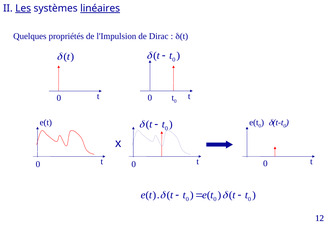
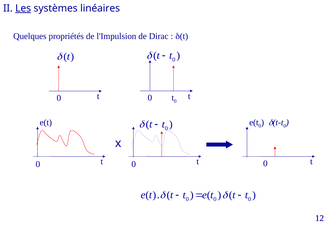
linéaires underline: present -> none (100, 8)
